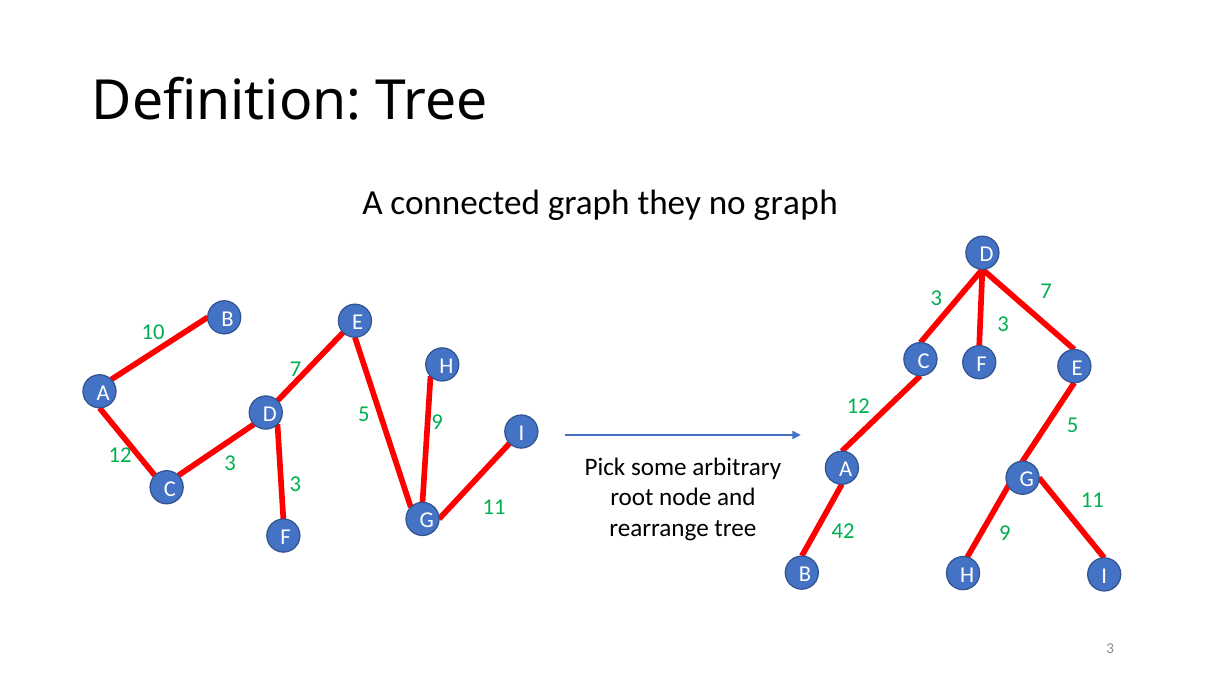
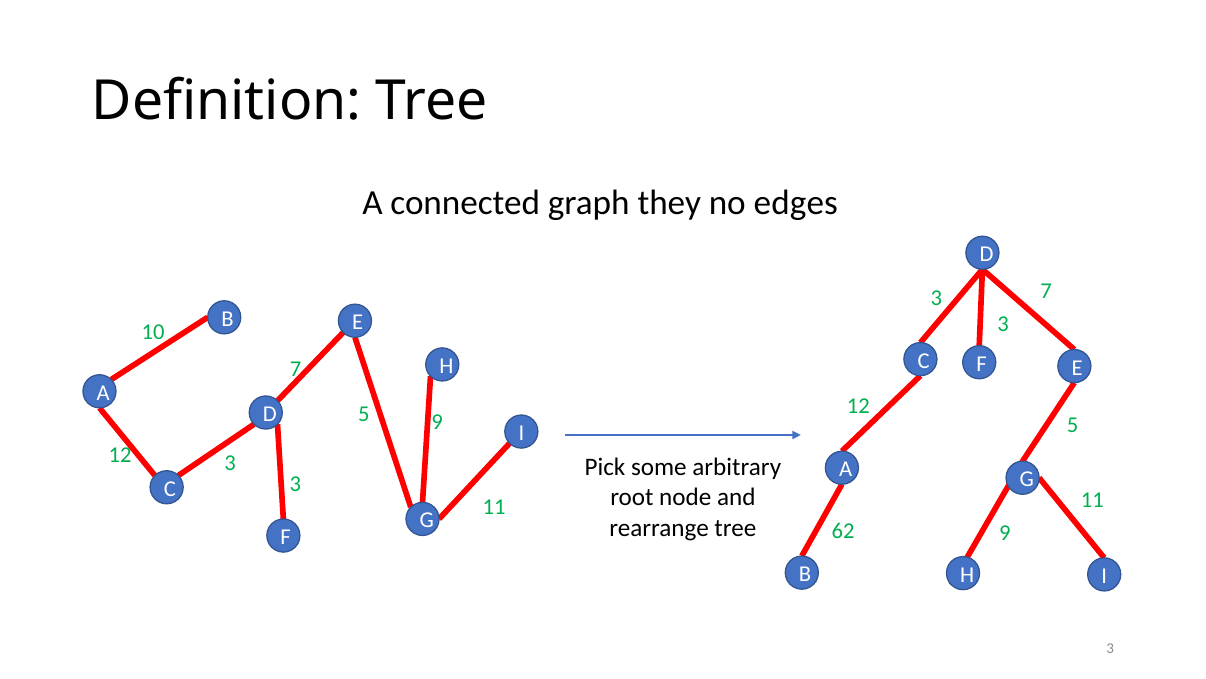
no graph: graph -> edges (796, 203)
42: 42 -> 62 (843, 530)
